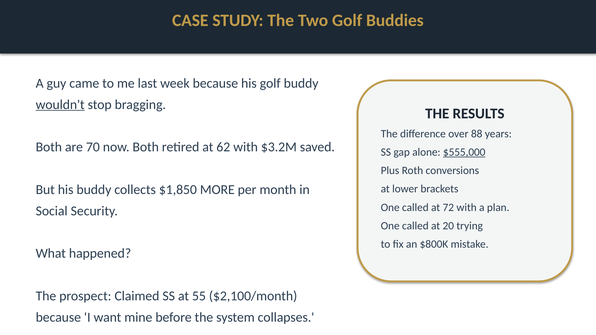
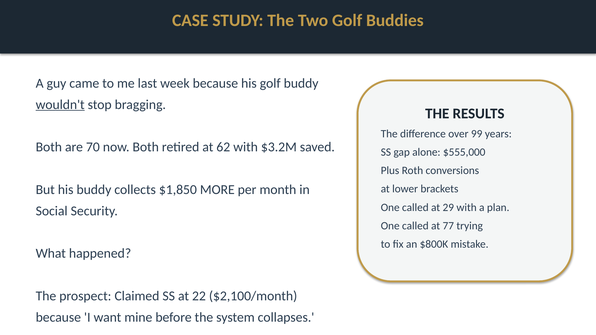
88: 88 -> 99 (477, 134)
$555,000 underline: present -> none (464, 152)
72: 72 -> 29 (448, 207)
20: 20 -> 77 (448, 226)
55: 55 -> 22 (199, 296)
